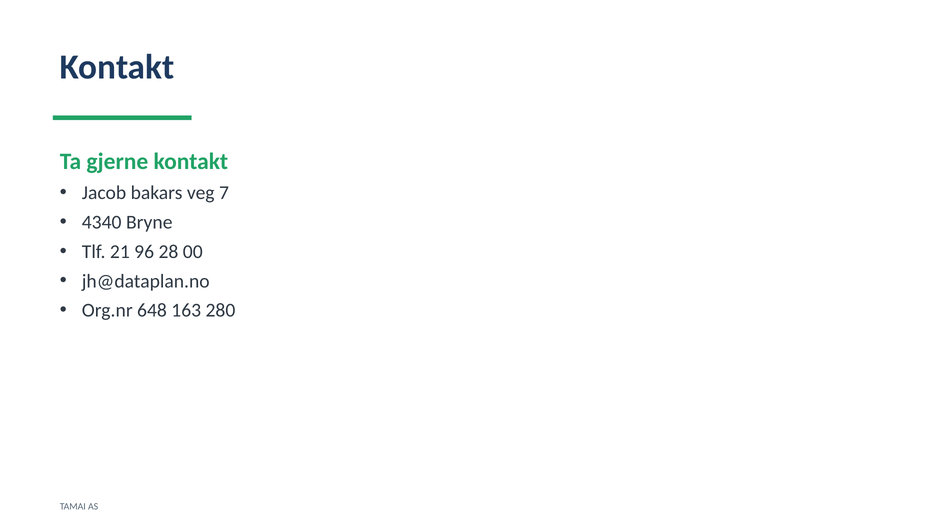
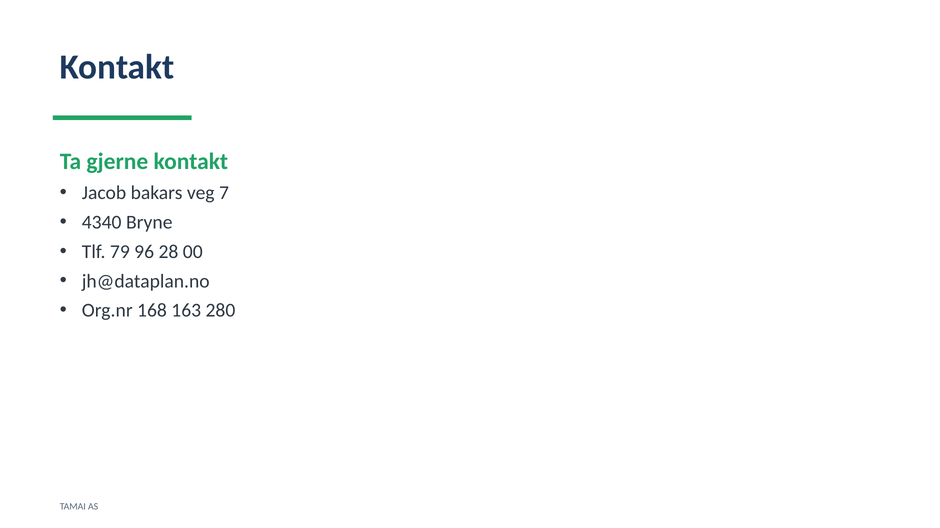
21: 21 -> 79 (120, 252)
648: 648 -> 168 (152, 311)
